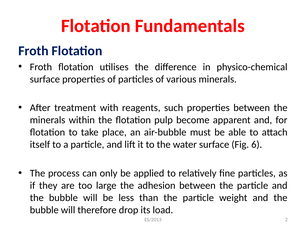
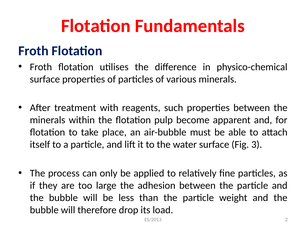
6: 6 -> 3 (257, 144)
